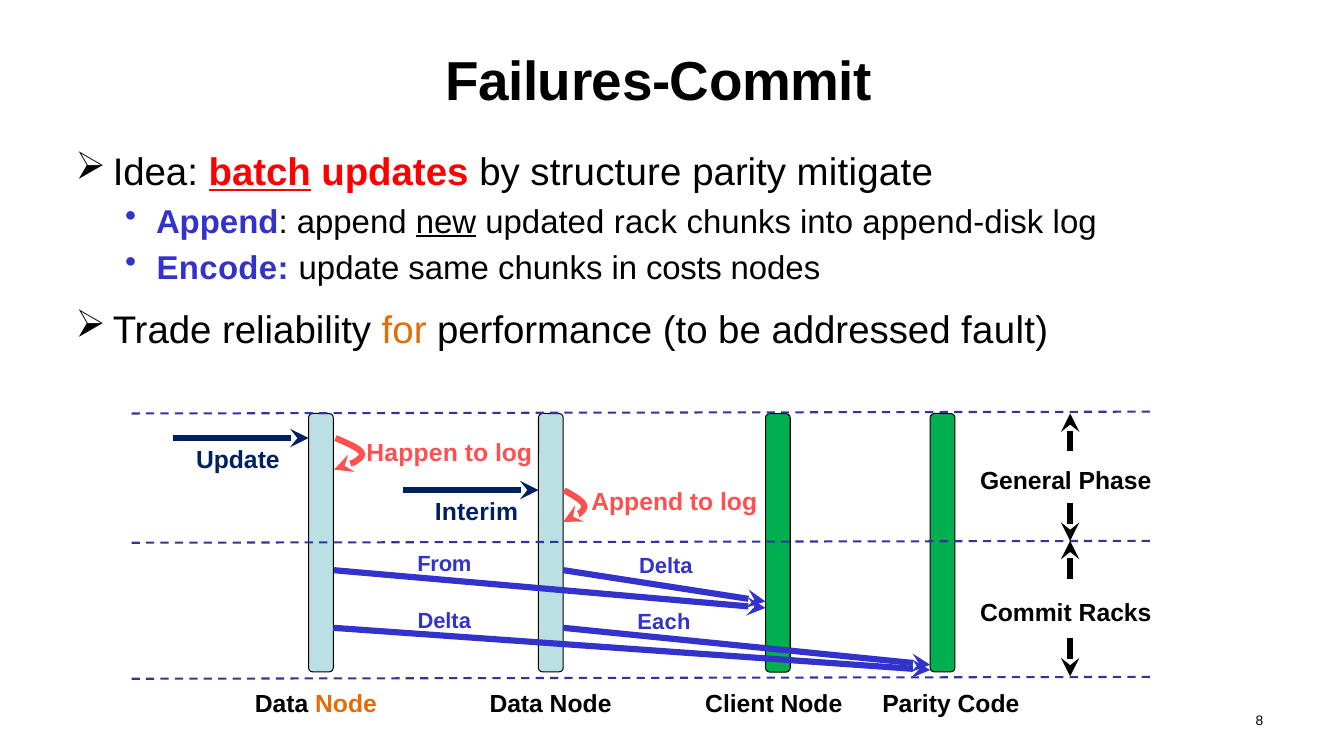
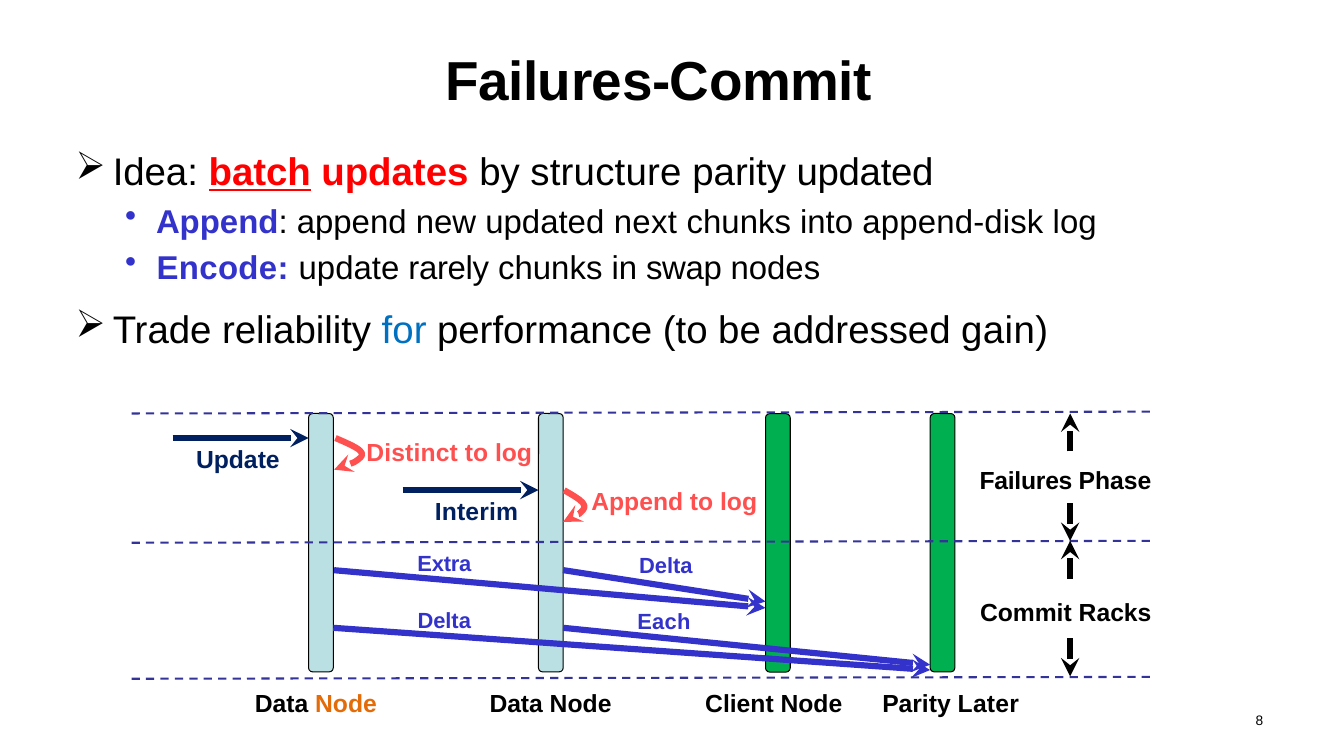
parity mitigate: mitigate -> updated (865, 173)
new underline: present -> none (446, 222)
rack: rack -> next (645, 222)
same: same -> rarely (449, 268)
costs: costs -> swap (684, 268)
for colour: orange -> blue (404, 331)
fault: fault -> gain (1005, 331)
Happen: Happen -> Distinct (412, 453)
General: General -> Failures (1026, 482)
From: From -> Extra (444, 564)
Code: Code -> Later (988, 704)
